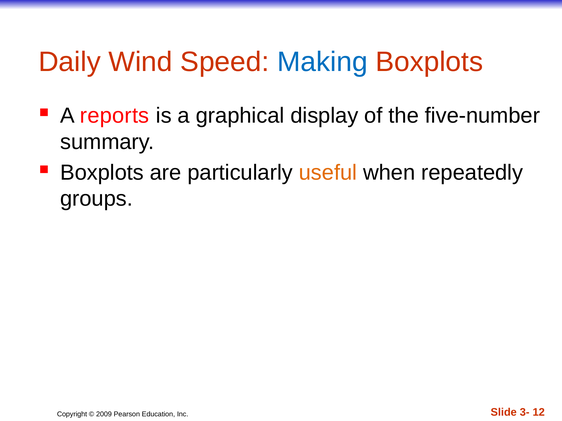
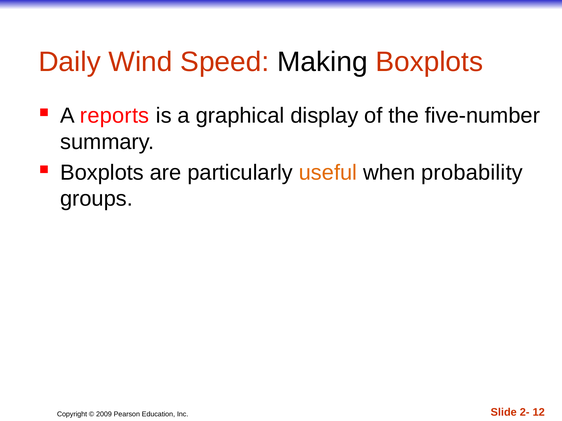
Making colour: blue -> black (322, 62)
repeatedly: repeatedly -> probability (472, 173)
3-: 3- -> 2- (525, 413)
